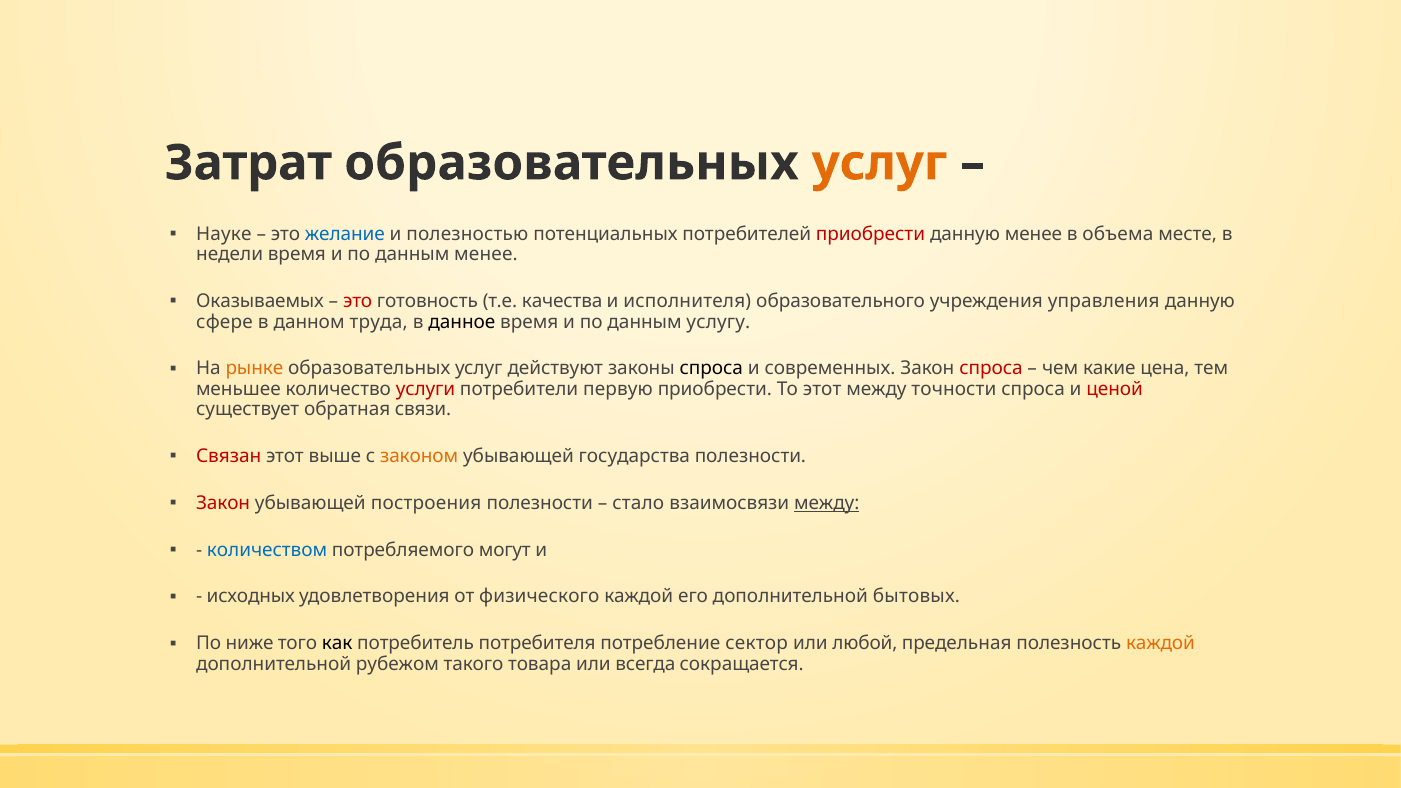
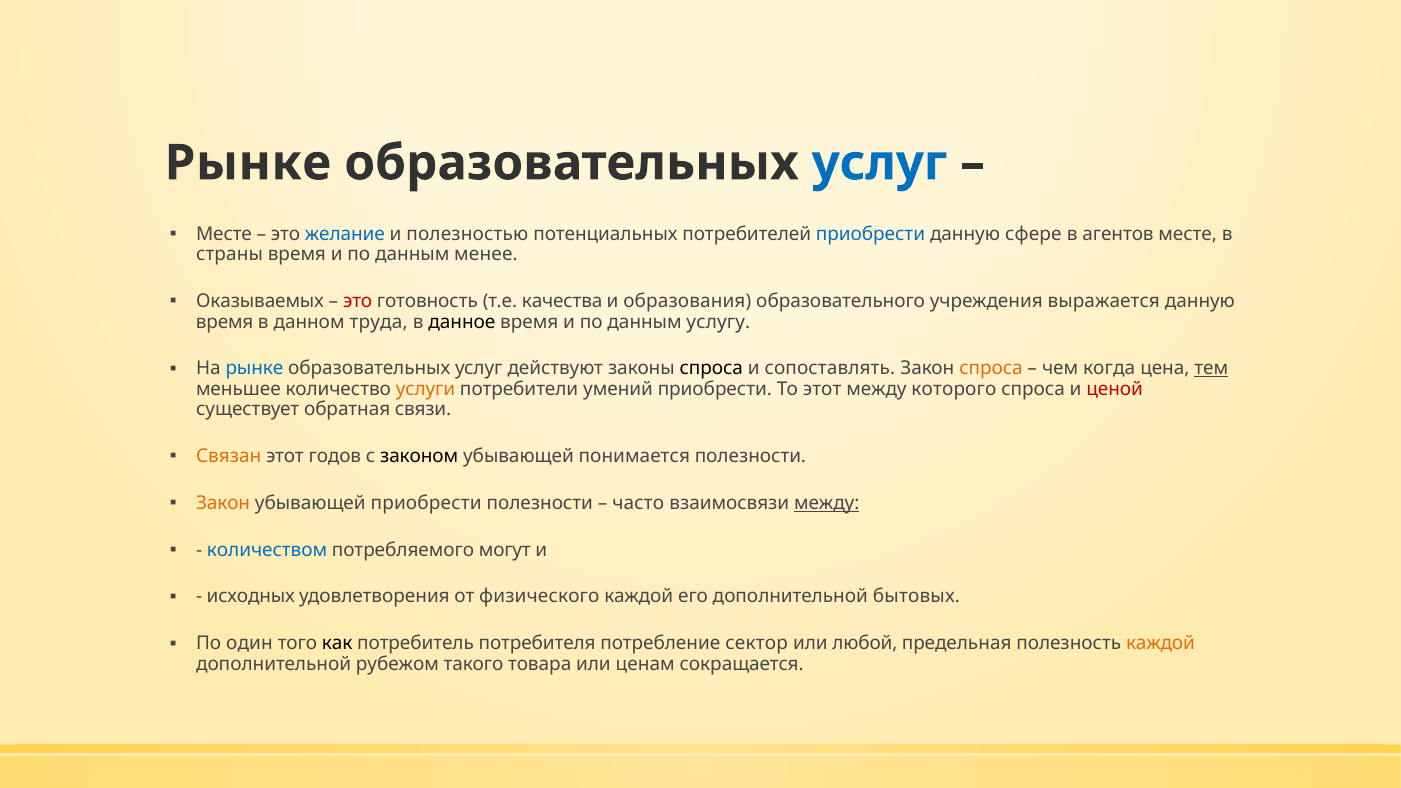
Затрат: Затрат -> Рынке (248, 163)
услуг colour: orange -> blue (879, 163)
Науке: Науке -> Месте (224, 234)
приобрести colour: red -> blue (871, 234)
данную менее: менее -> сфере (1033, 234)
объема: объема -> агентов (1118, 234)
недели: недели -> страны (230, 254)
исполнителя: исполнителя -> образования (687, 301)
управления: управления -> выражается (1104, 301)
сфере: сфере -> время (225, 322)
рынке colour: orange -> blue (254, 369)
современных: современных -> сопоставлять (830, 369)
спроса colour: red -> orange (991, 369)
какие: какие -> когда (1109, 369)
тем underline: none -> present (1211, 369)
услуги colour: red -> orange (426, 389)
первую: первую -> умений (618, 389)
точности: точности -> которого (954, 389)
Связан colour: red -> orange (229, 456)
выше: выше -> годов (335, 456)
законом colour: orange -> black (419, 456)
государства: государства -> понимается (634, 456)
Закон colour: red -> orange (223, 503)
убывающей построения: построения -> приобрести (426, 503)
стало: стало -> часто (638, 503)
ниже: ниже -> один (249, 644)
всегда: всегда -> ценам (645, 664)
